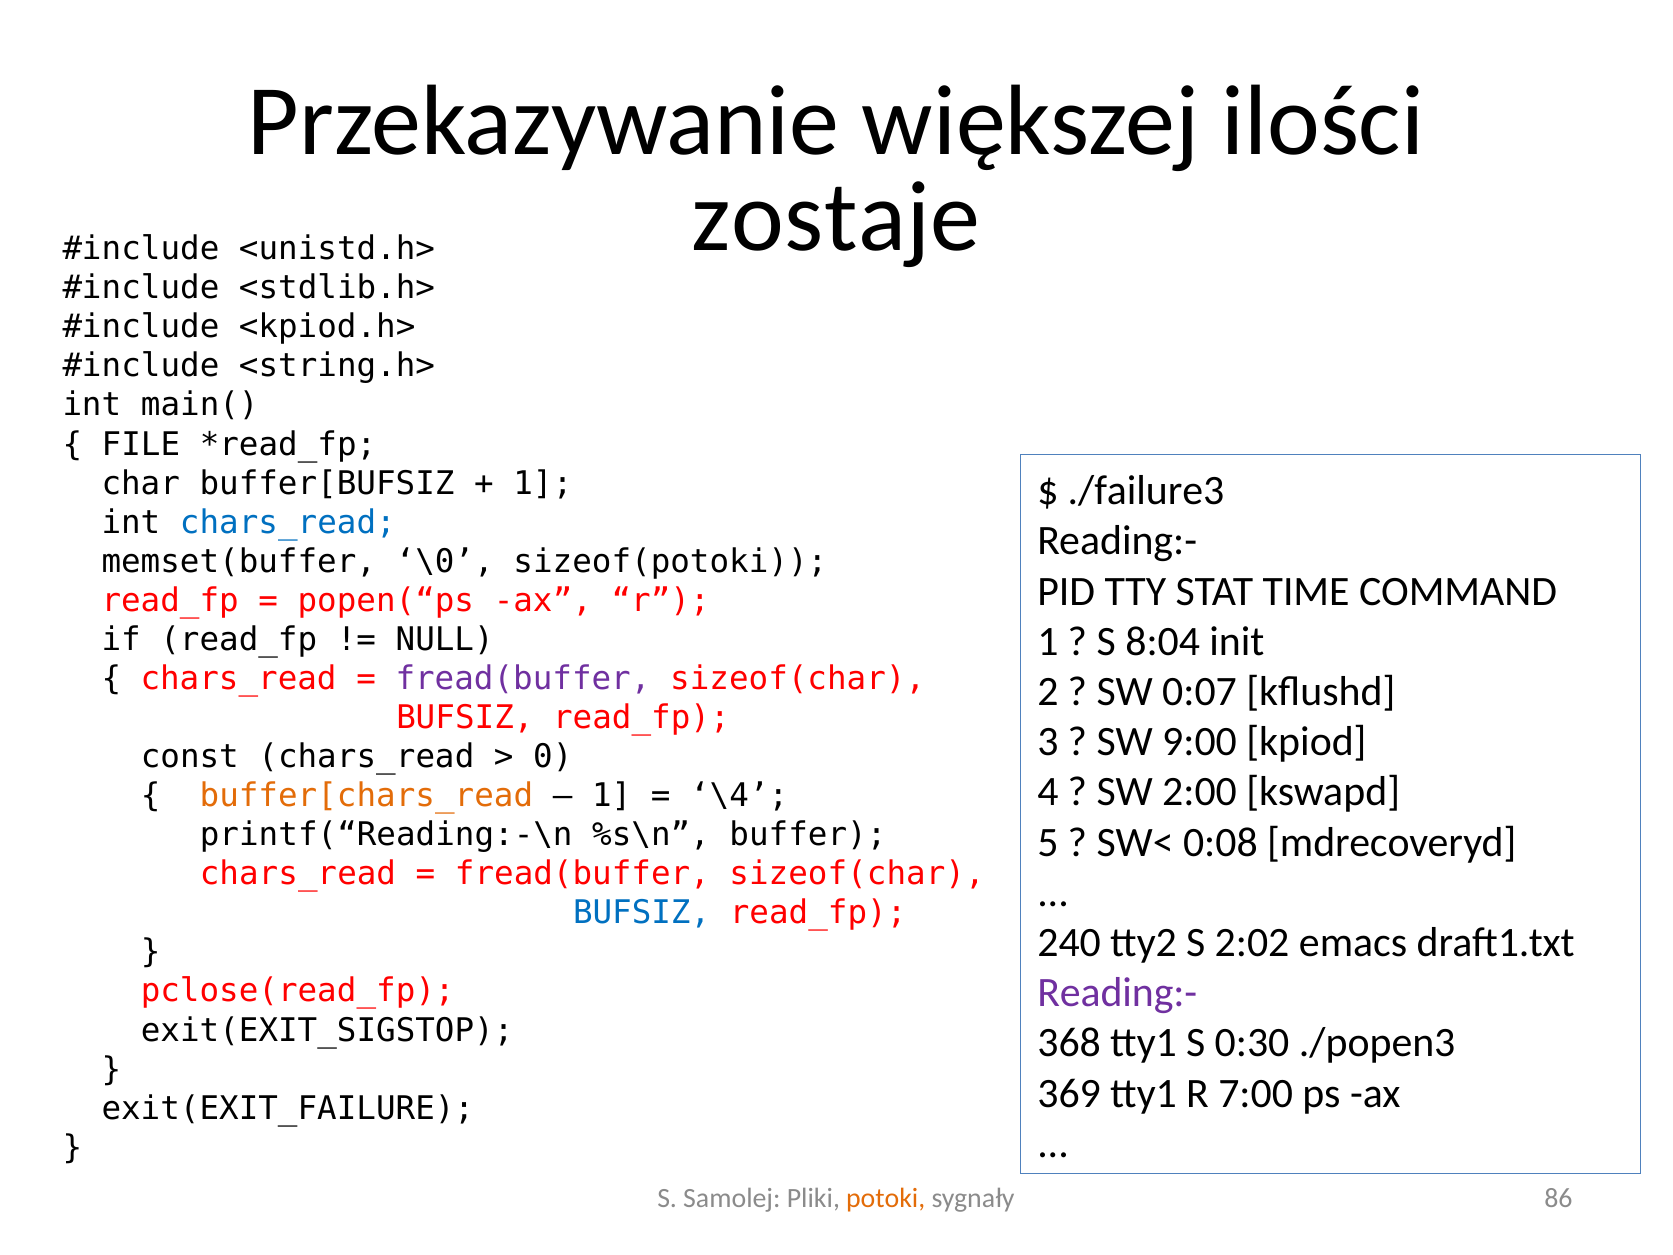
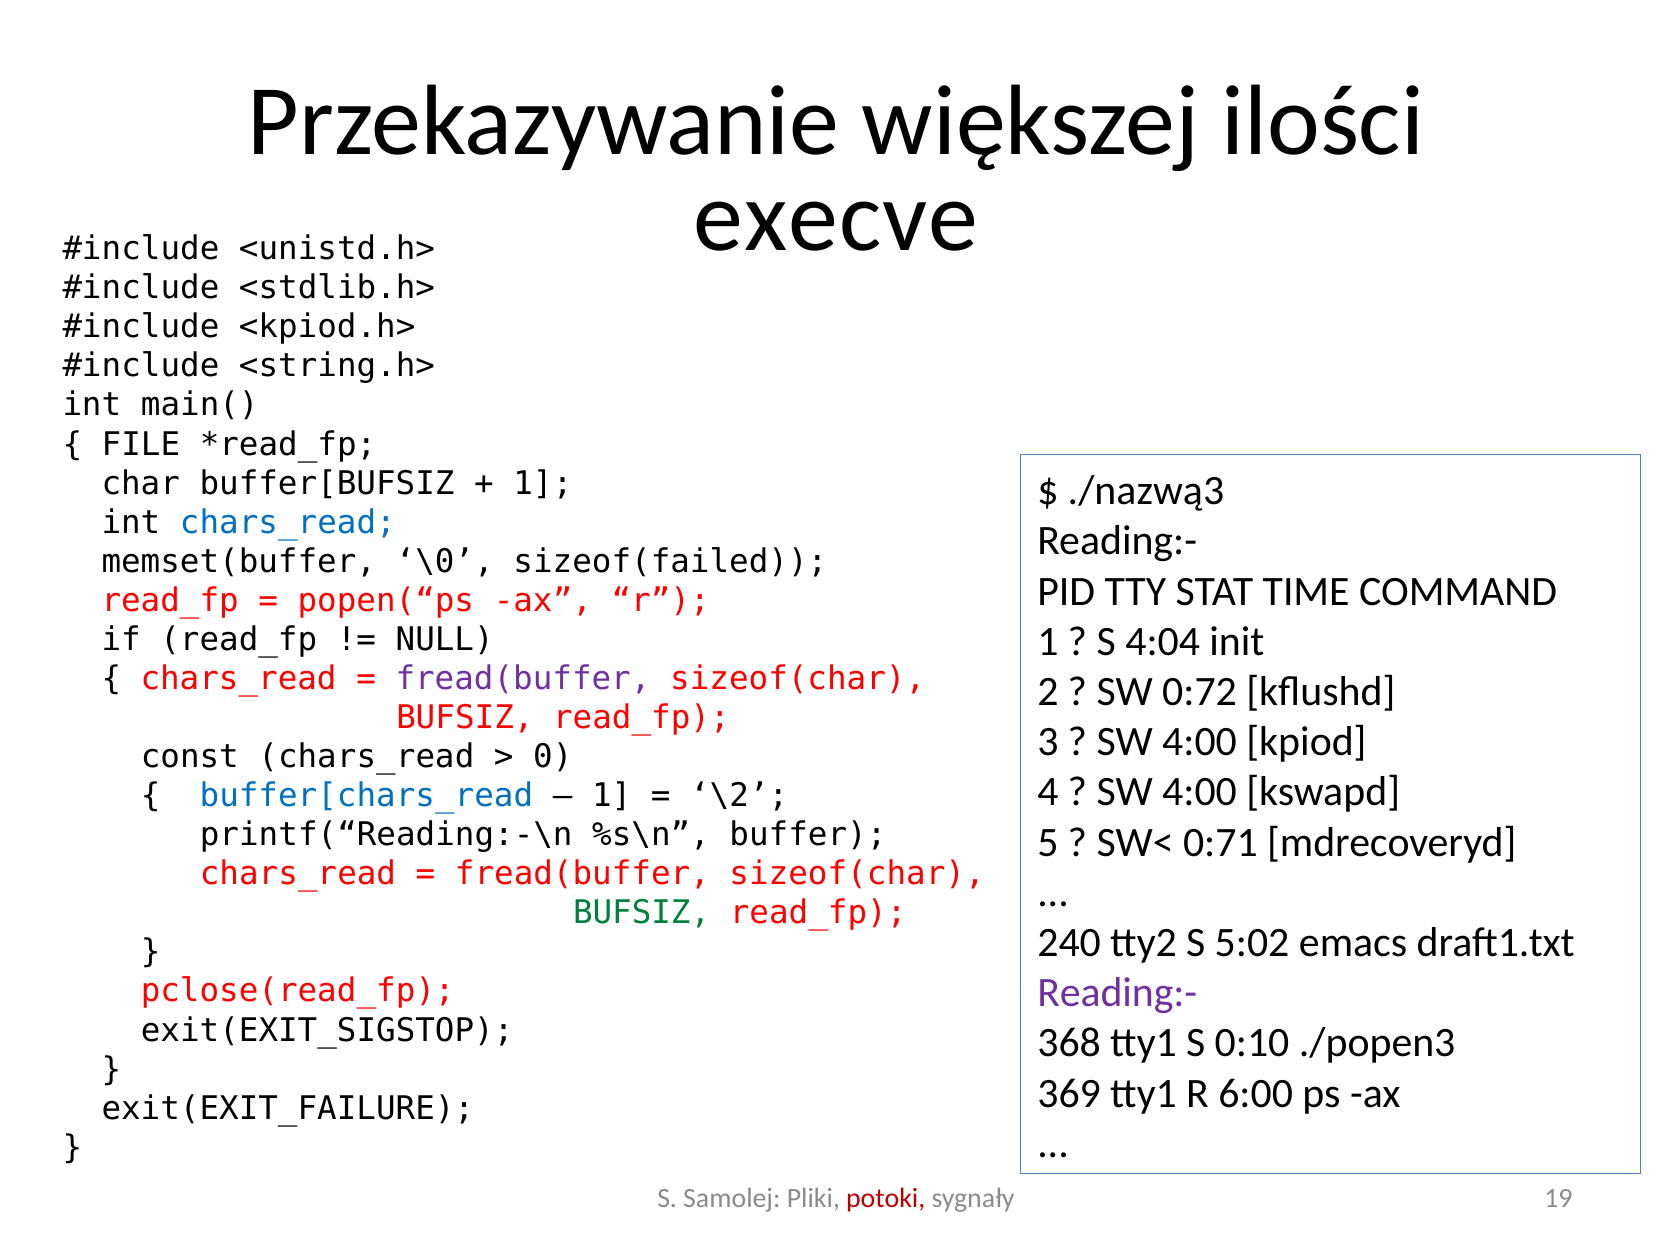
zostaje: zostaje -> execve (836, 218)
./failure3: ./failure3 -> ./nazwą3 (1146, 491)
sizeof(potoki: sizeof(potoki -> sizeof(failed (670, 561)
8:04: 8:04 -> 4:04 (1163, 641)
0:07: 0:07 -> 0:72 (1200, 691)
9:00: 9:00 -> 4:00 (1200, 742)
2:00: 2:00 -> 4:00 (1200, 792)
buffer[chars_read colour: orange -> blue (366, 796)
\4: \4 -> \2 (739, 796)
0:08: 0:08 -> 0:71 (1220, 842)
BUFSIZ colour: blue -> green (642, 913)
2:02: 2:02 -> 5:02 (1252, 942)
0:30: 0:30 -> 0:10 (1252, 1043)
7:00: 7:00 -> 6:00 (1256, 1093)
potoki colour: orange -> red (886, 1198)
86: 86 -> 19 (1558, 1198)
